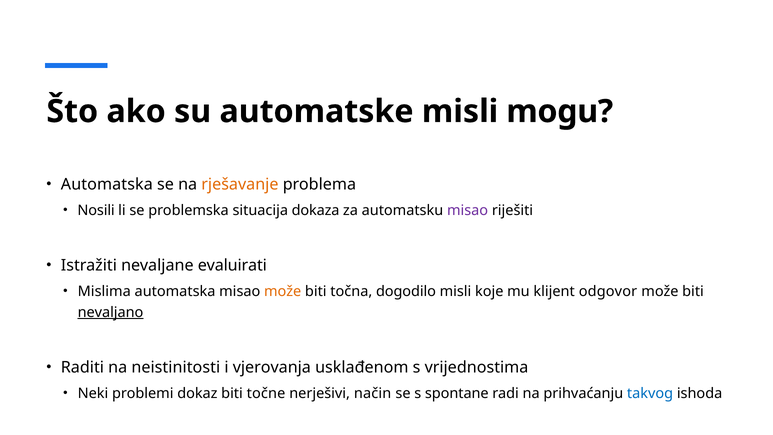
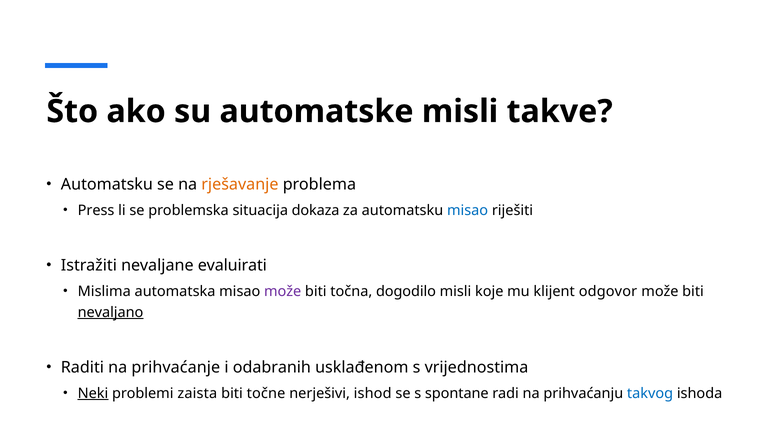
mogu: mogu -> takve (560, 111)
Automatska: Automatska -> Automatsku (107, 185)
Nosili: Nosili -> Press (96, 210)
misao colour: purple -> blue (468, 210)
može colour: orange -> purple (283, 291)
neistinitosti: neistinitosti -> prihvaćanje (176, 367)
vjerovanja: vjerovanja -> odabranih (272, 367)
Neki underline: none -> present (93, 393)
dokaz: dokaz -> zaista (197, 393)
način: način -> ishod (373, 393)
